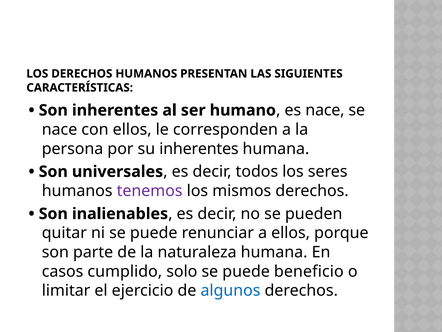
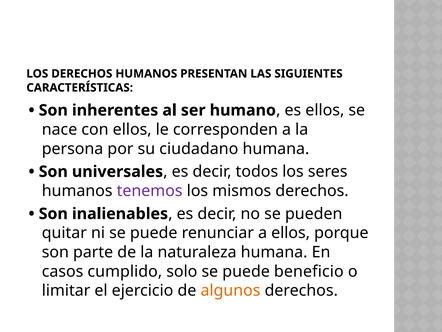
es nace: nace -> ellos (325, 110)
su inherentes: inherentes -> ciudadano (199, 149)
algunos colour: blue -> orange (230, 290)
